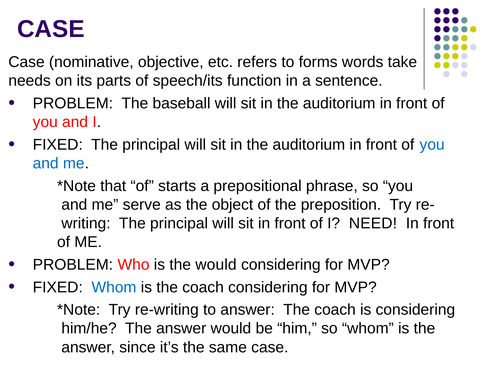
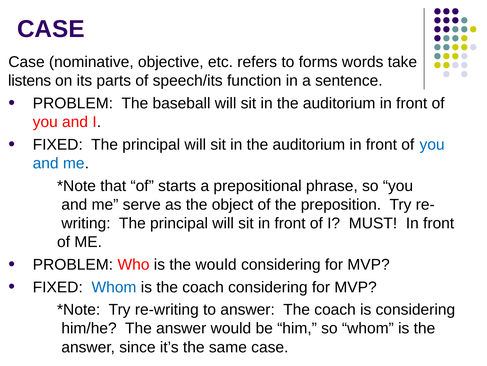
needs: needs -> listens (30, 81)
NEED: NEED -> MUST (373, 223)
